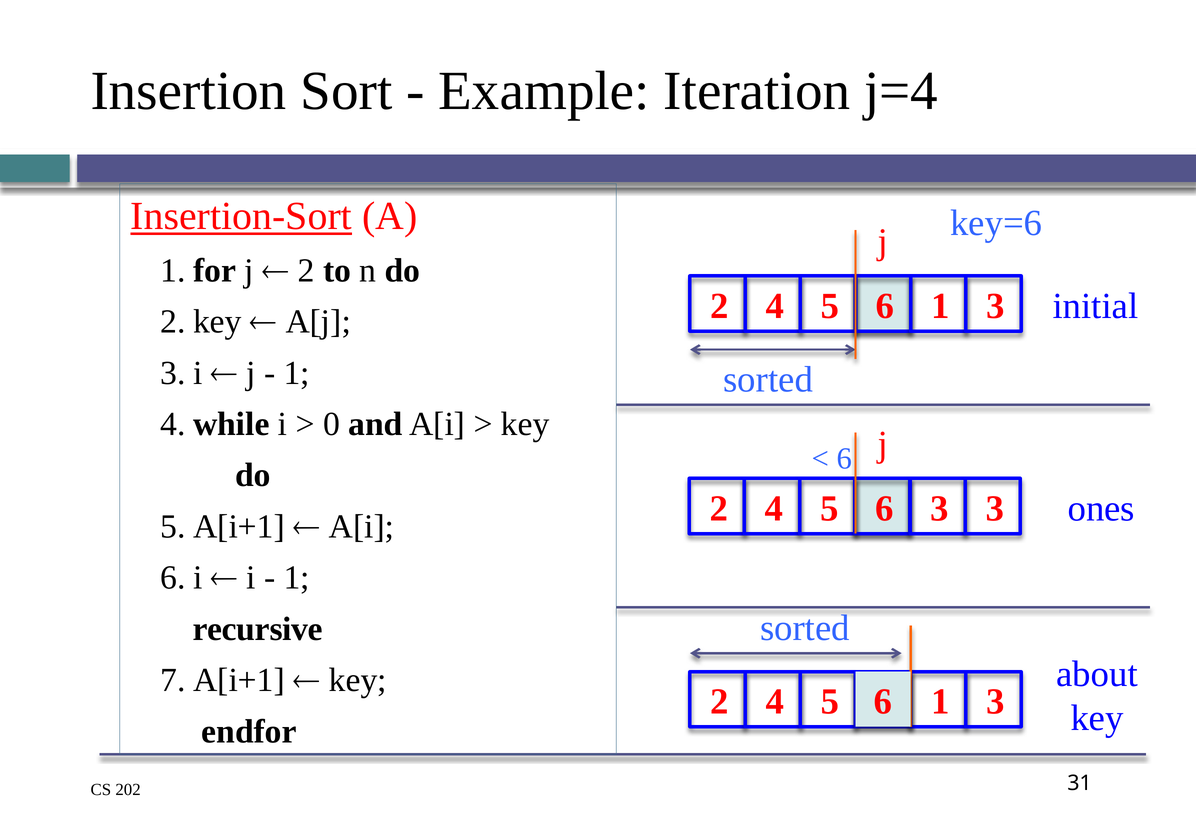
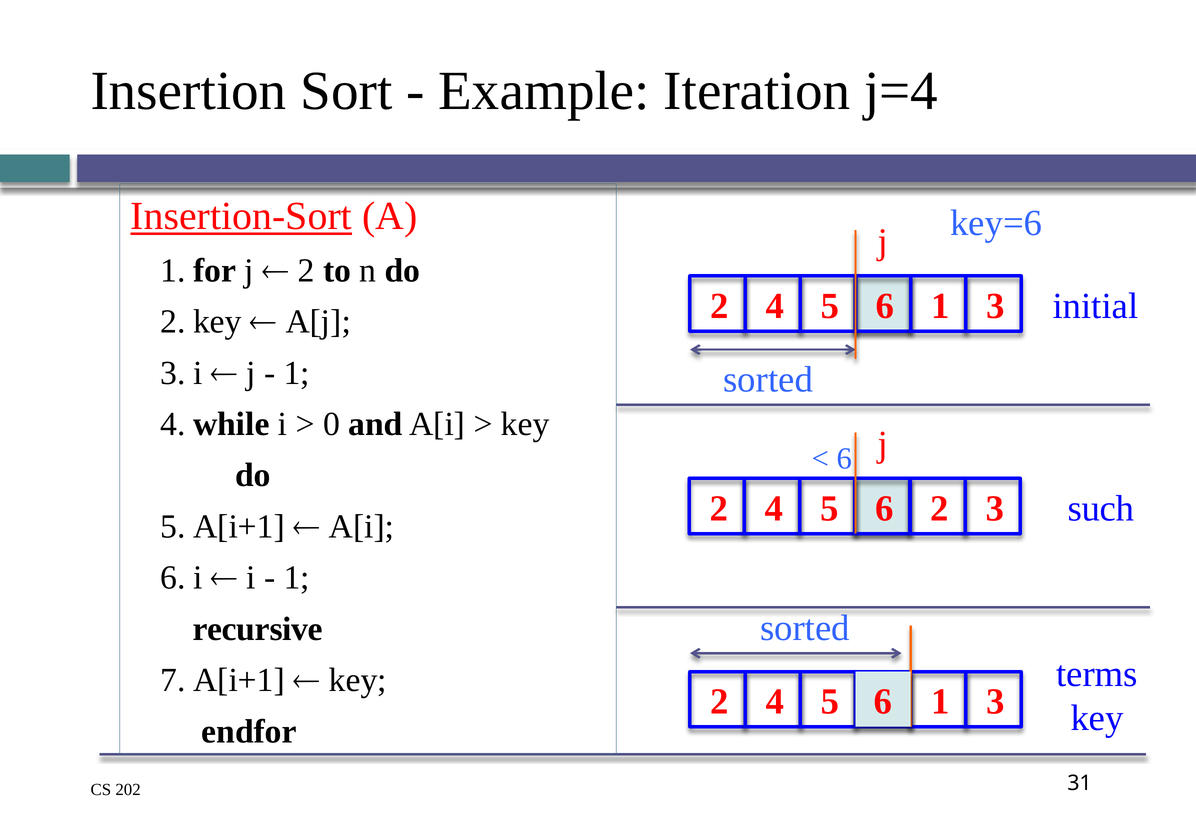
6 3: 3 -> 2 (940, 508)
ones: ones -> such (1101, 508)
about: about -> terms (1097, 674)
